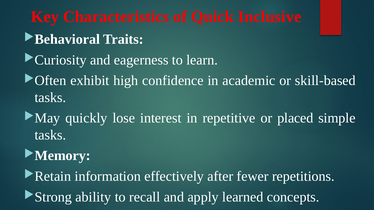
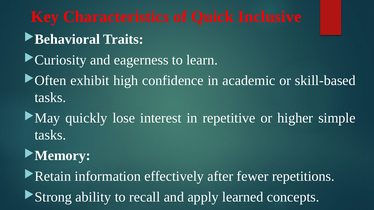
placed: placed -> higher (295, 118)
